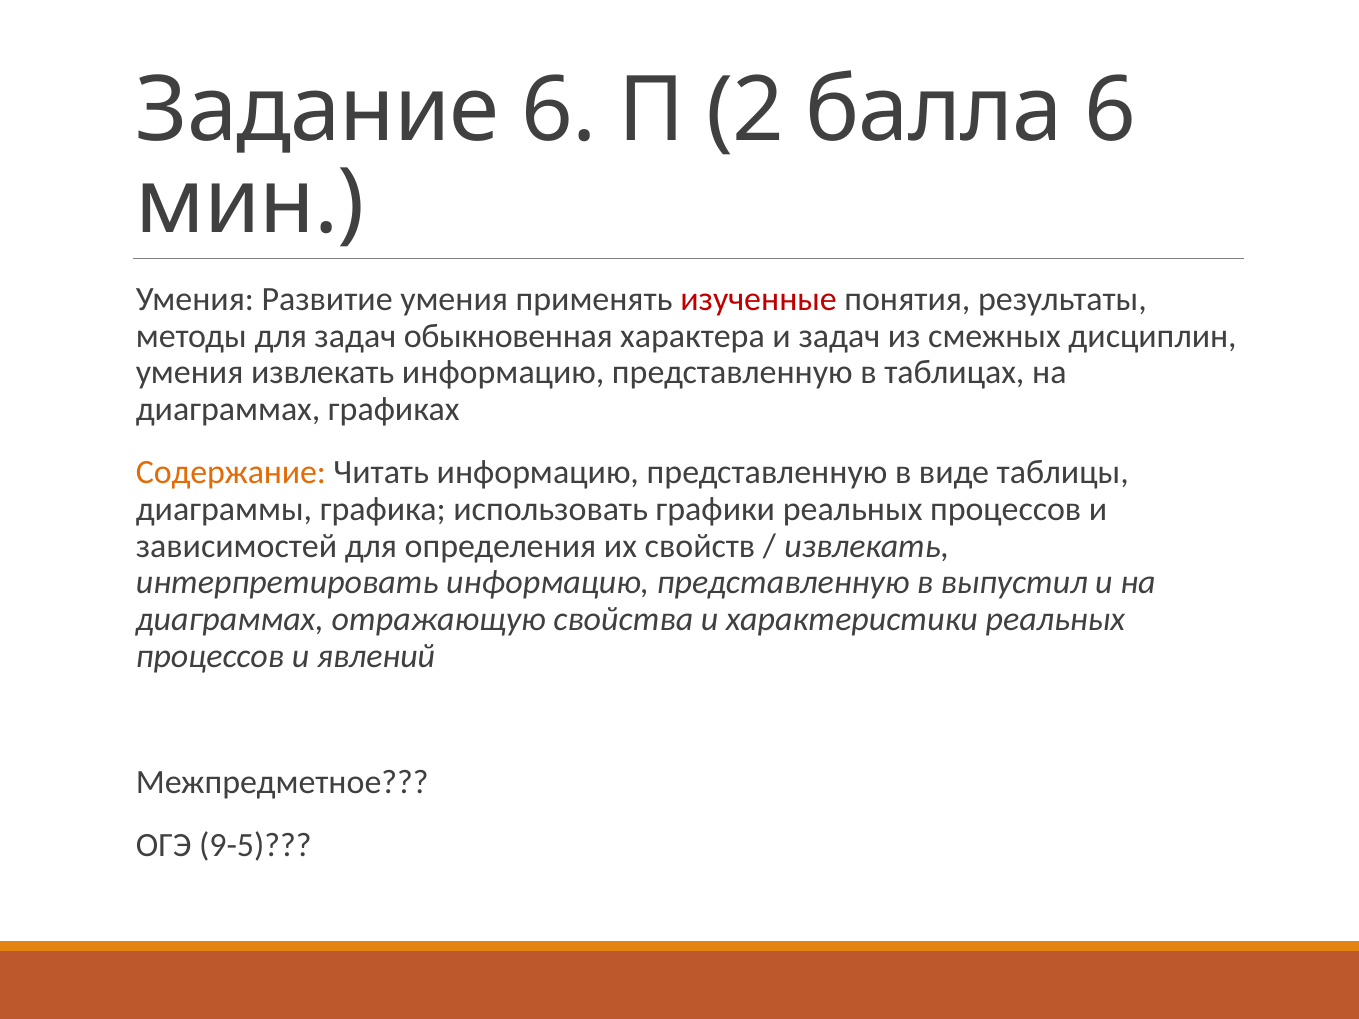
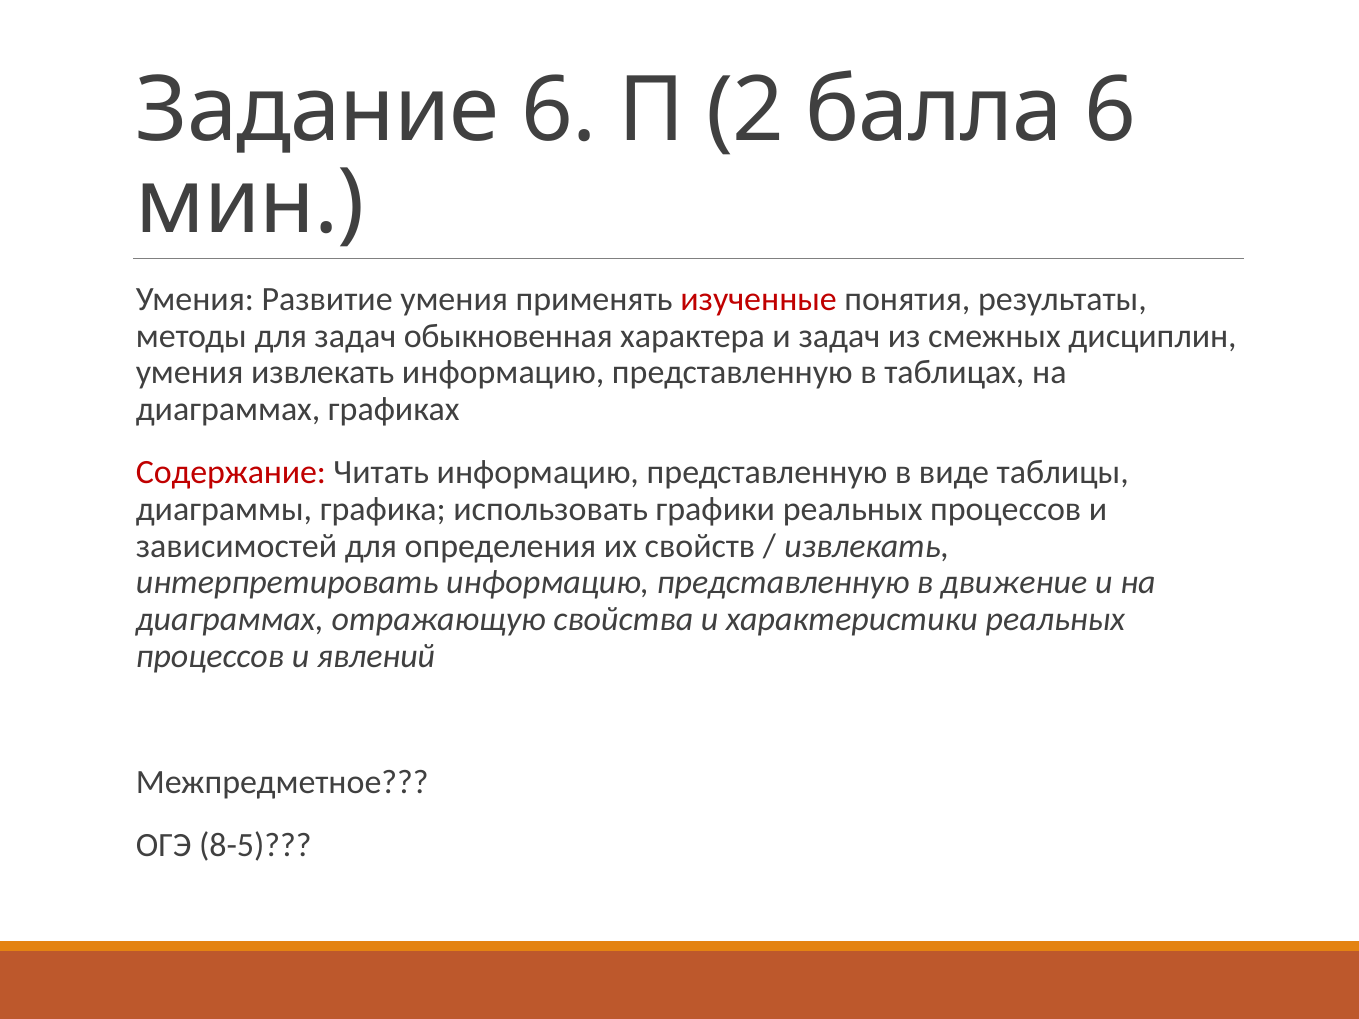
Содержание colour: orange -> red (231, 473)
выпустил: выпустил -> движение (1014, 583)
9-5: 9-5 -> 8-5 (255, 845)
